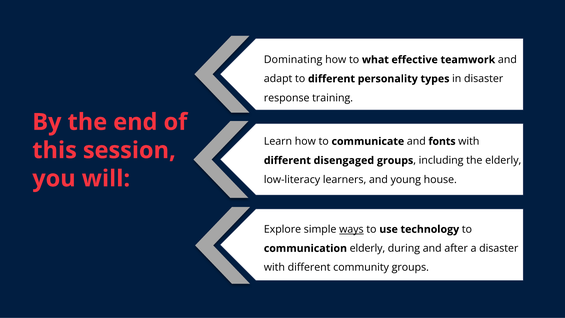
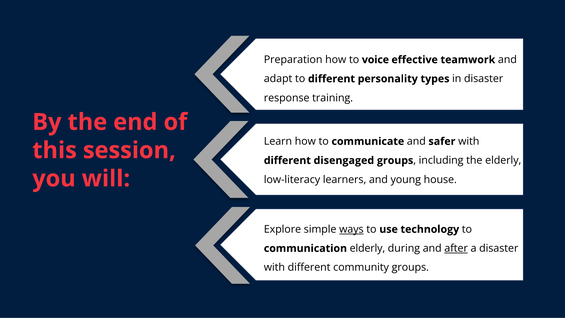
Dominating: Dominating -> Preparation (293, 60)
what: what -> voice (375, 60)
fonts: fonts -> safer (442, 141)
after underline: none -> present (456, 248)
